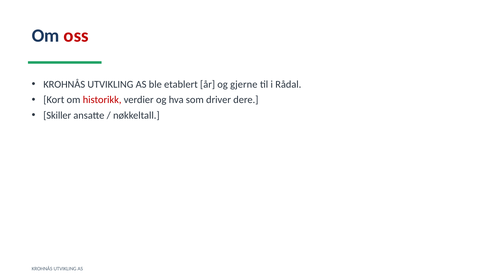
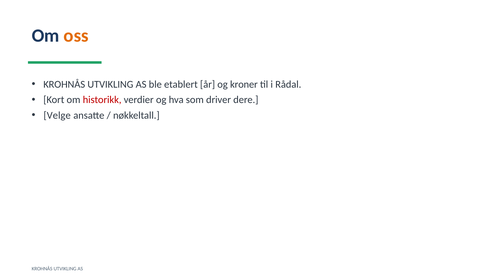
oss colour: red -> orange (76, 36)
gjerne: gjerne -> kroner (244, 84)
Skiller: Skiller -> Velge (57, 115)
